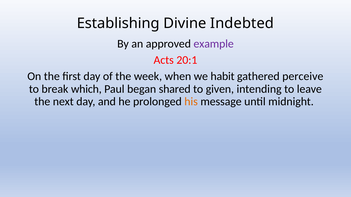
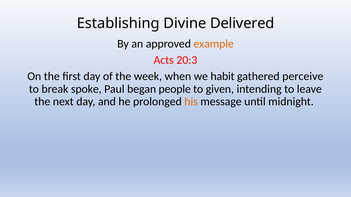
Indebted: Indebted -> Delivered (242, 23)
example colour: purple -> orange (214, 44)
20:1: 20:1 -> 20:3 (187, 60)
which: which -> spoke (86, 89)
shared: shared -> people (175, 89)
